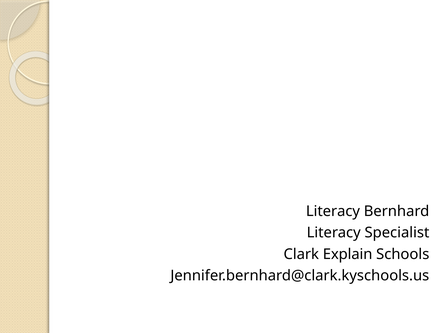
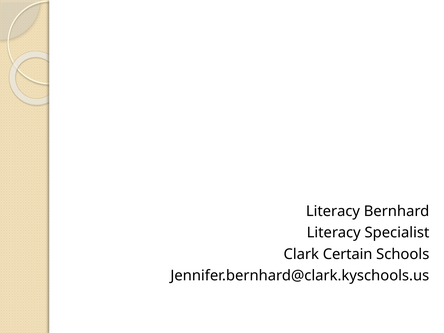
Explain: Explain -> Certain (348, 254)
